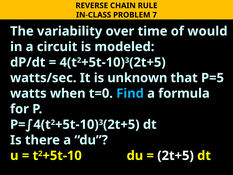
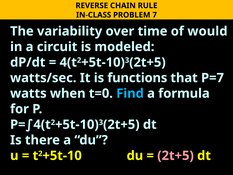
unknown: unknown -> functions (137, 78)
P=5: P=5 -> P=7 (212, 78)
2t+5 colour: white -> pink (176, 155)
